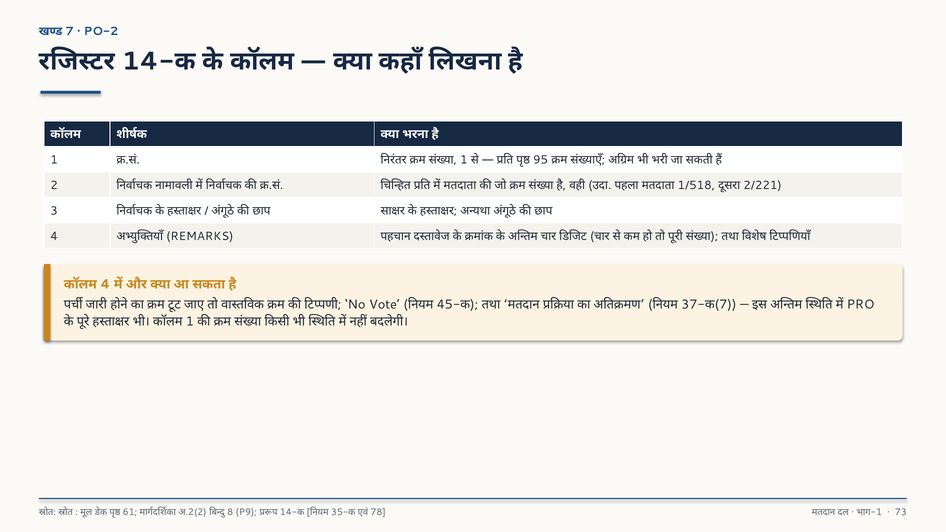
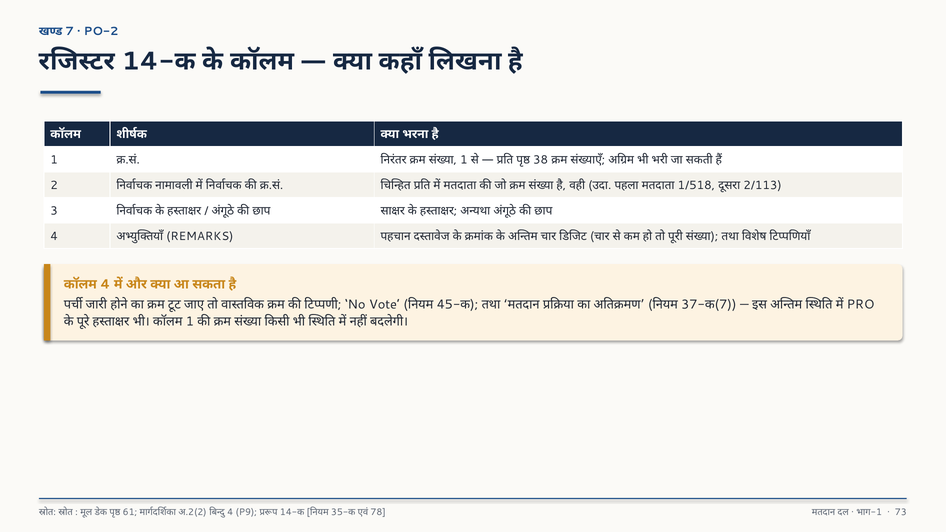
95: 95 -> 38 (541, 160)
2/221: 2/221 -> 2/113 (763, 185)
8: 8 -> 4 (230, 512)
